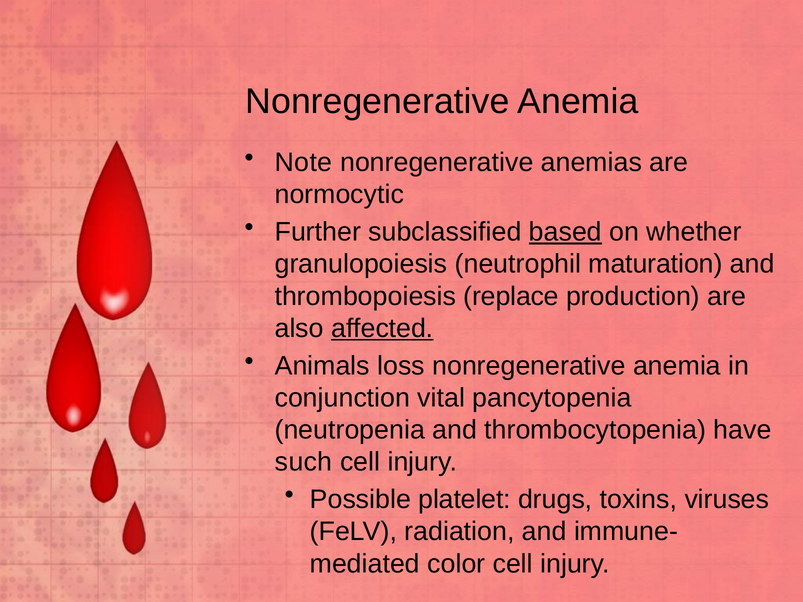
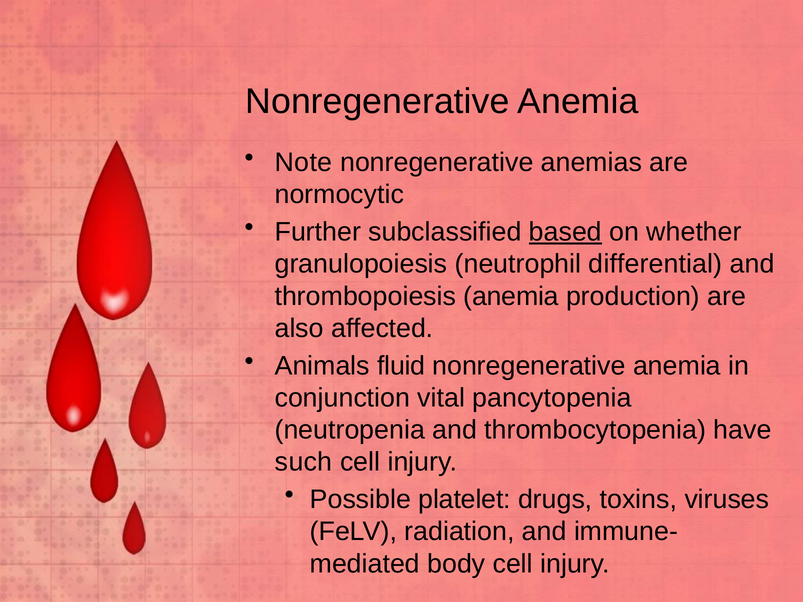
maturation: maturation -> differential (655, 264)
thrombopoiesis replace: replace -> anemia (511, 296)
affected underline: present -> none (382, 328)
loss: loss -> fluid (401, 366)
color: color -> body (456, 564)
